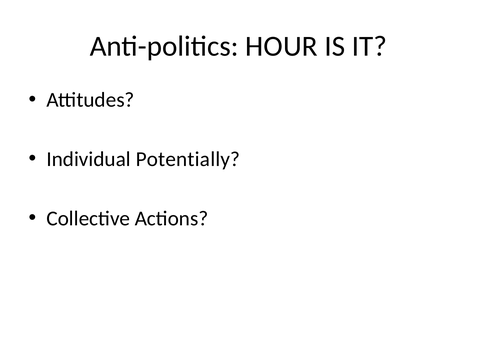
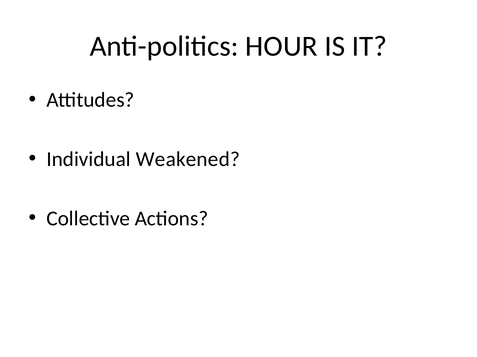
Potentially: Potentially -> Weakened (188, 159)
